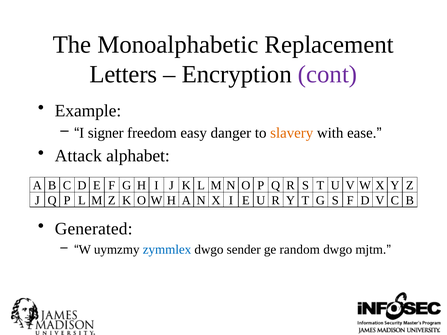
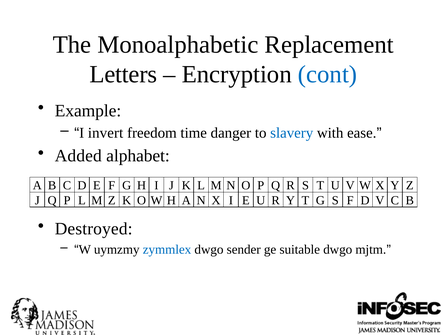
cont colour: purple -> blue (328, 74)
signer: signer -> invert (106, 133)
easy: easy -> time (194, 133)
slavery colour: orange -> blue (292, 133)
Attack: Attack -> Added (78, 156)
Generated: Generated -> Destroyed (94, 229)
random: random -> suitable (300, 250)
